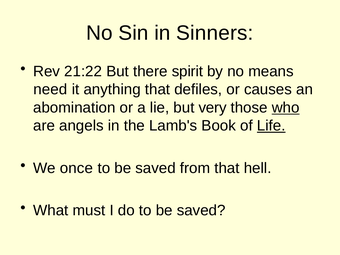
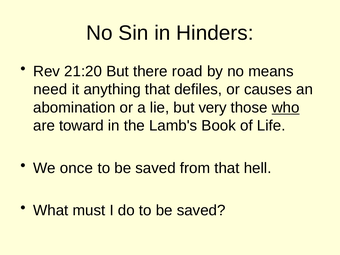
Sinners: Sinners -> Hinders (215, 33)
21:22: 21:22 -> 21:20 (83, 71)
spirit: spirit -> road (187, 71)
angels: angels -> toward (81, 126)
Life underline: present -> none (271, 126)
